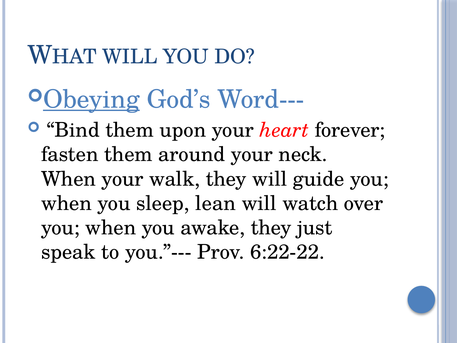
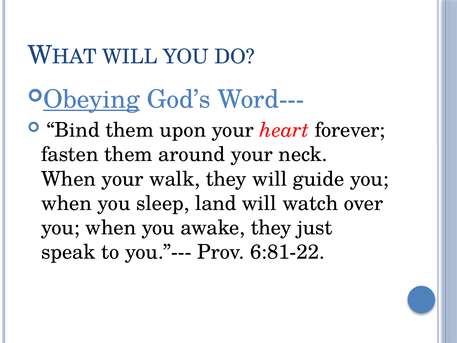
lean: lean -> land (216, 203)
6:22-22: 6:22-22 -> 6:81-22 (287, 252)
